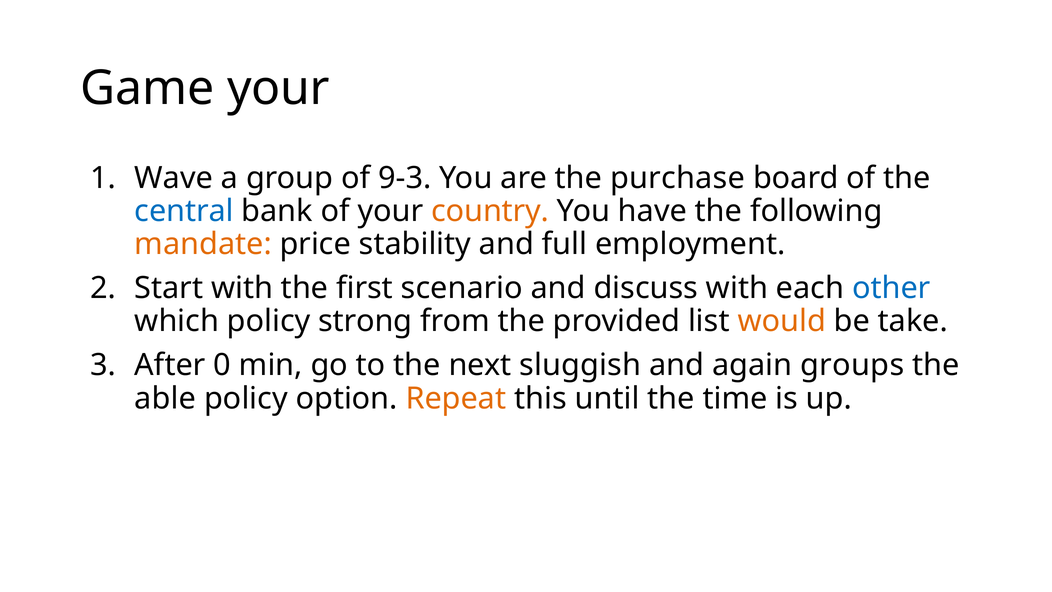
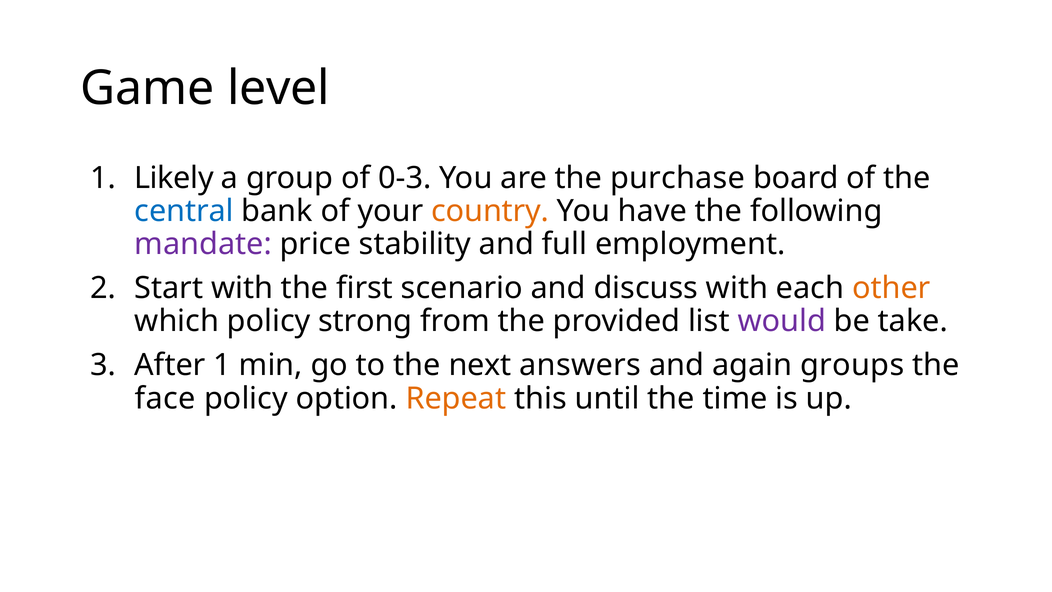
Game your: your -> level (278, 88)
Wave: Wave -> Likely (174, 178)
9-3: 9-3 -> 0-3 (405, 178)
mandate colour: orange -> purple (203, 244)
other colour: blue -> orange (891, 288)
would colour: orange -> purple (782, 321)
After 0: 0 -> 1 (222, 365)
sluggish: sluggish -> answers (580, 365)
able: able -> face (165, 398)
